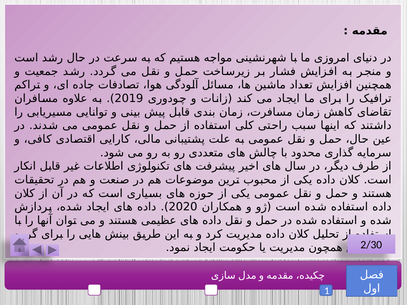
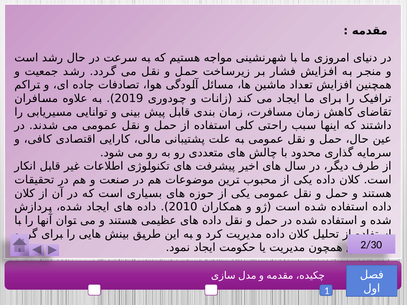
2020: 2020 -> 2010 (183, 207)
